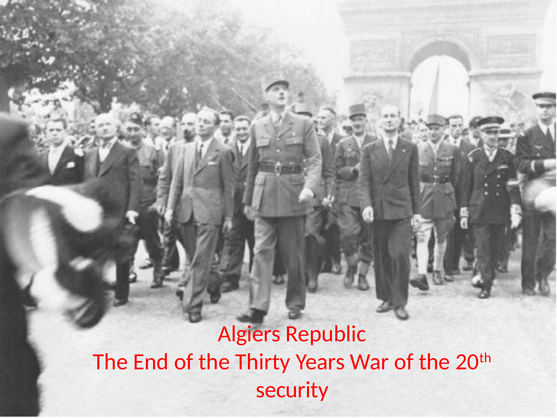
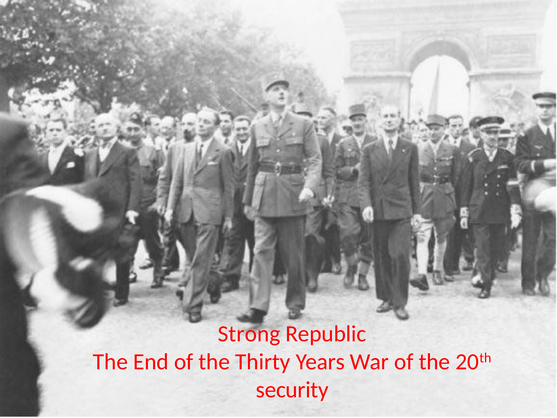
Algiers: Algiers -> Strong (249, 334)
